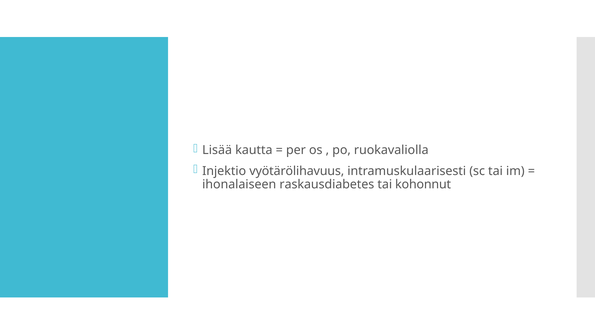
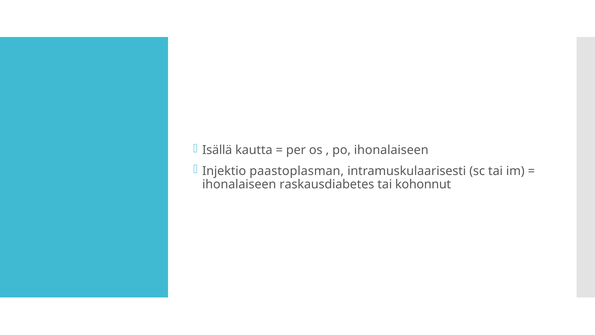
Lisää: Lisää -> Isällä (217, 150)
po ruokavaliolla: ruokavaliolla -> ihonalaiseen (391, 150)
vyötärölihavuus: vyötärölihavuus -> paastoplasman (297, 171)
